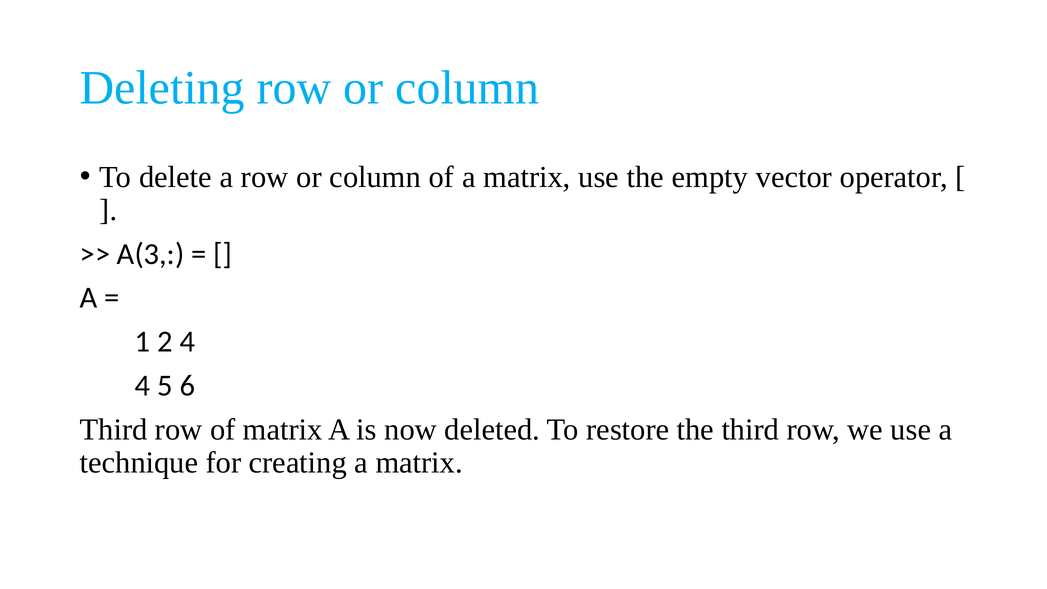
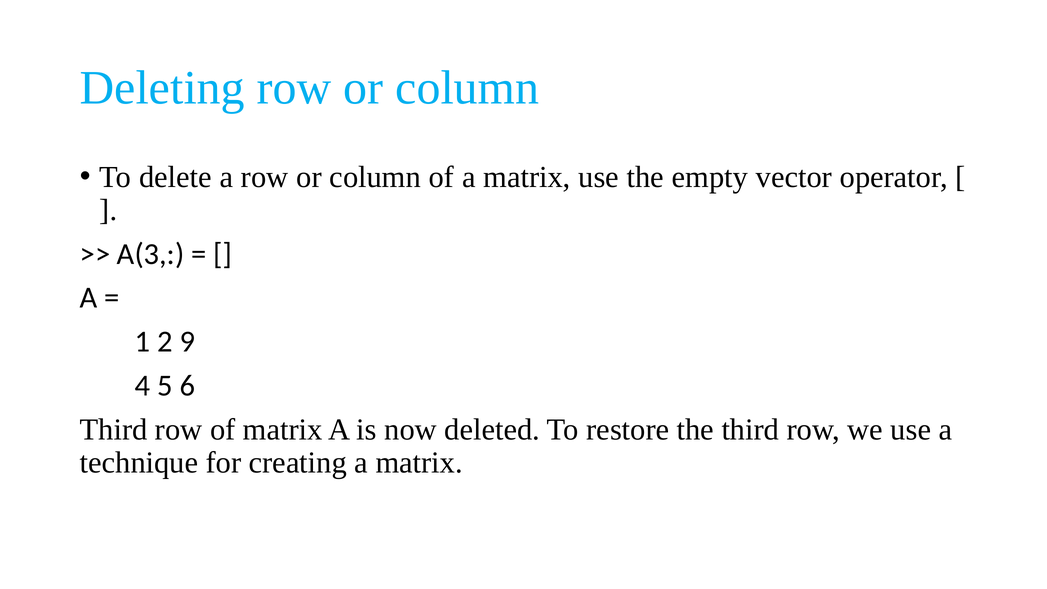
2 4: 4 -> 9 (187, 342)
